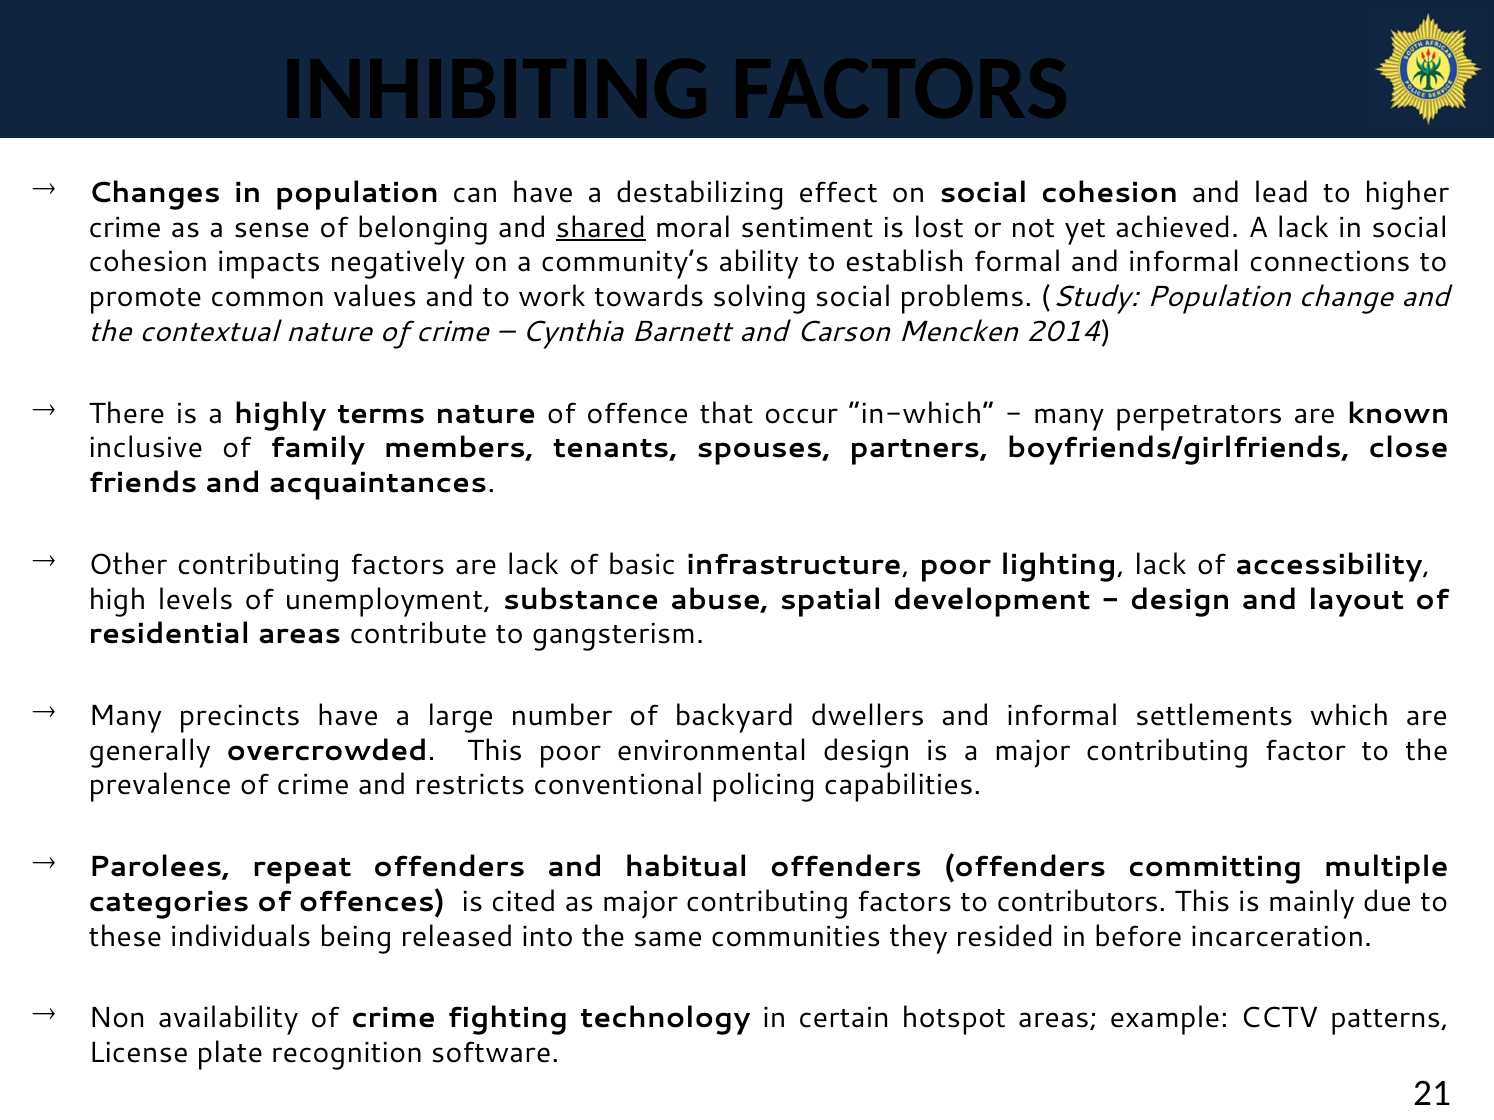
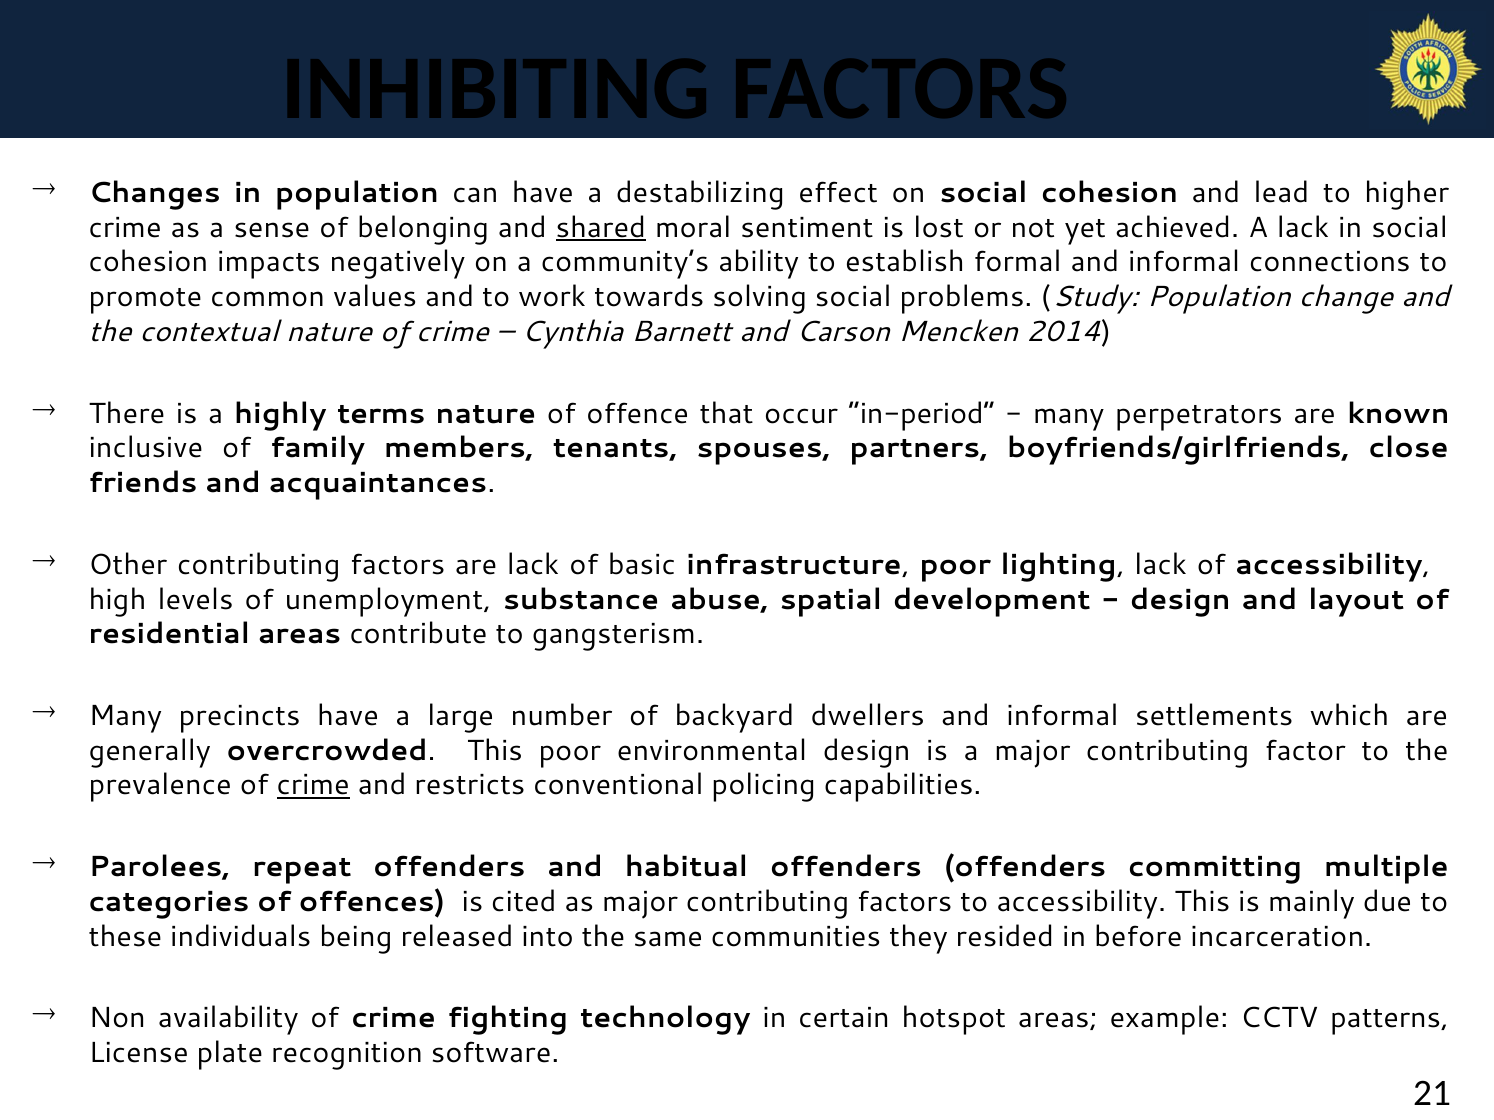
in-which: in-which -> in-period (922, 414)
crime underline: none -> present (313, 786)
to contributors: contributors -> accessibility (1081, 902)
